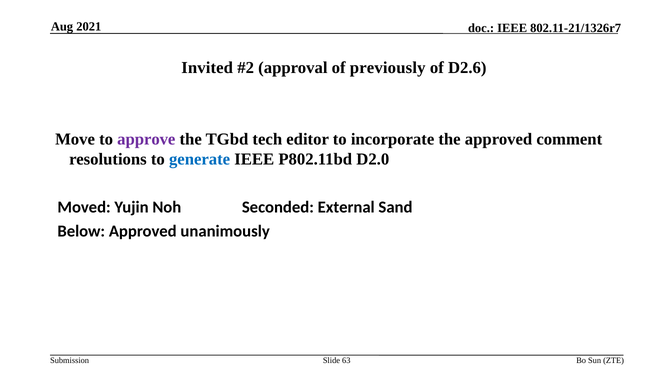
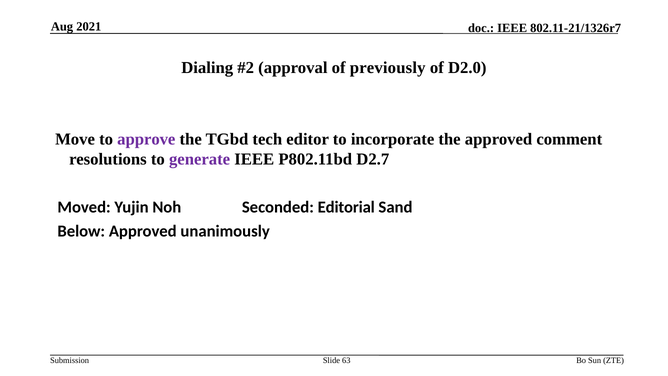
Invited: Invited -> Dialing (207, 68)
D2.6: D2.6 -> D2.0 (467, 68)
generate colour: blue -> purple (200, 159)
D2.0: D2.0 -> D2.7 (373, 159)
External: External -> Editorial (346, 207)
